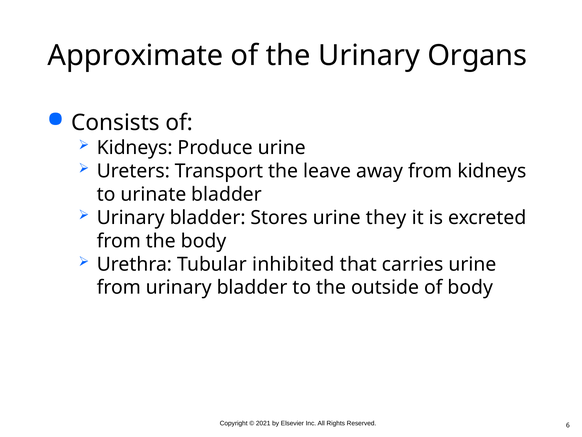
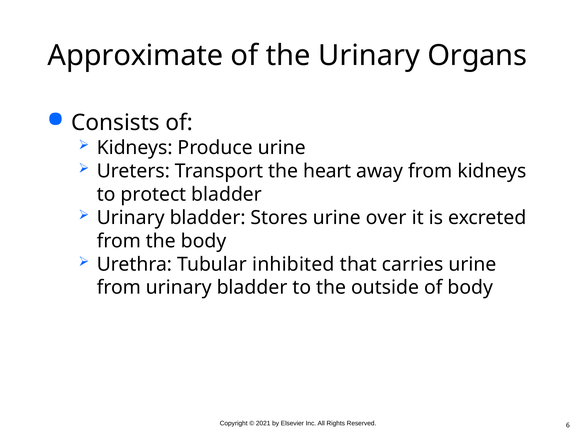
leave: leave -> heart (327, 171)
urinate: urinate -> protect (153, 194)
they: they -> over (386, 217)
